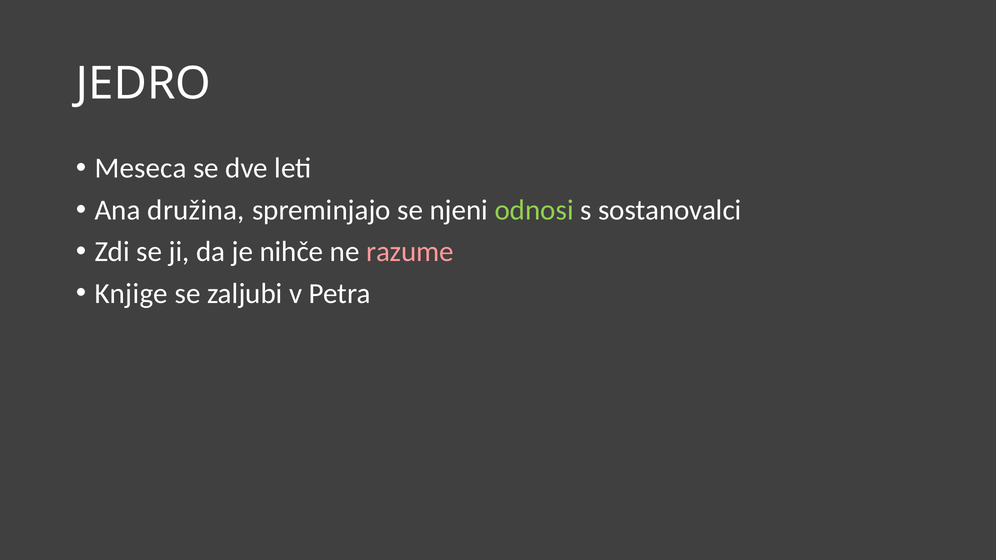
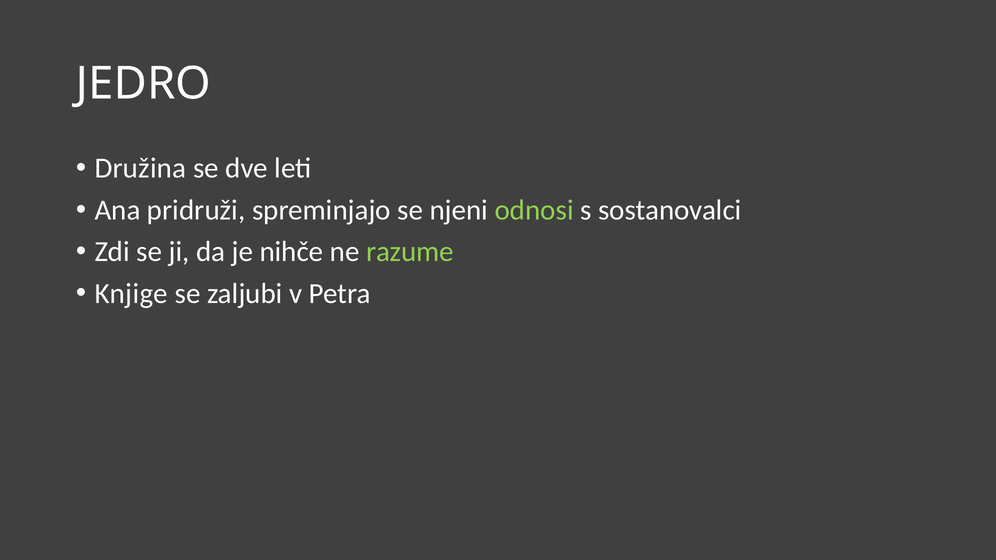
Meseca: Meseca -> Družina (140, 168)
družina: družina -> pridruži (196, 210)
razume colour: pink -> light green (410, 252)
